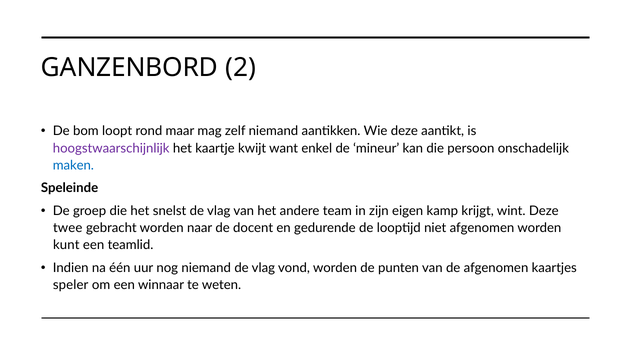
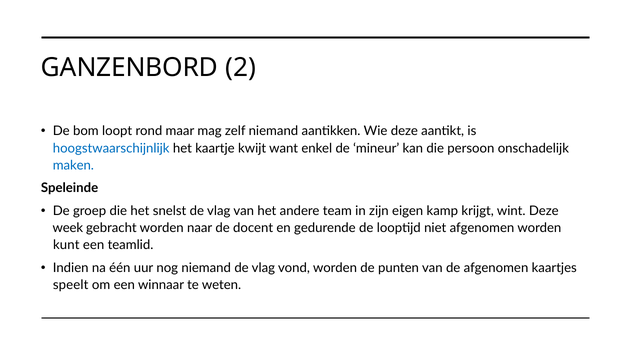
hoogstwaarschijnlijk colour: purple -> blue (111, 148)
twee: twee -> week (68, 228)
speler: speler -> speelt (71, 285)
